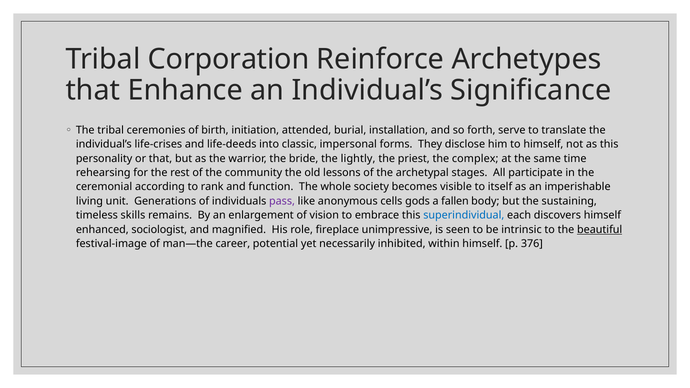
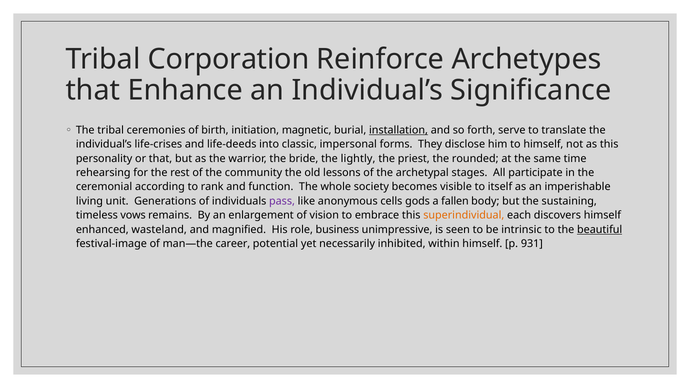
attended: attended -> magnetic (307, 130)
installation underline: none -> present (399, 130)
complex: complex -> rounded (475, 159)
skills: skills -> vows (133, 215)
superindividual colour: blue -> orange (464, 215)
sociologist: sociologist -> wasteland (159, 230)
fireplace: fireplace -> business (337, 230)
376: 376 -> 931 (532, 244)
